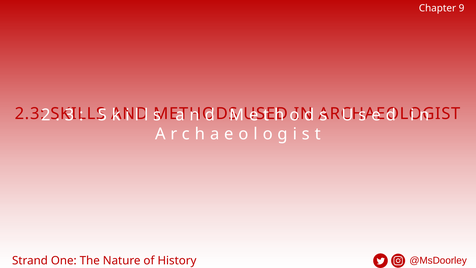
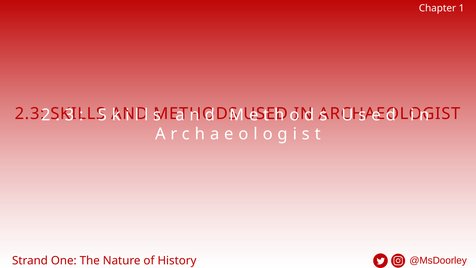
9: 9 -> 1 (462, 8)
